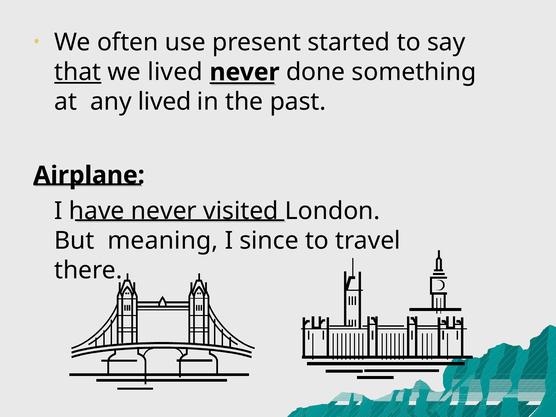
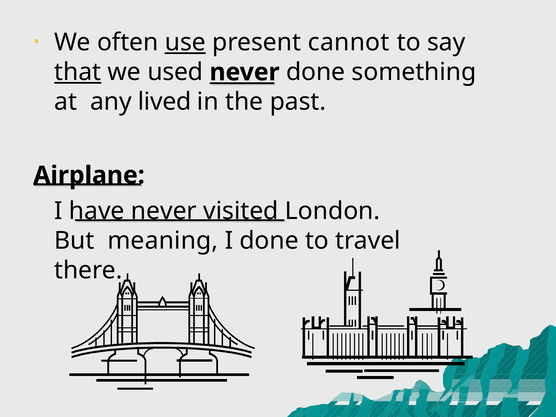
use underline: none -> present (185, 42)
started: started -> cannot (349, 42)
we lived: lived -> used (175, 72)
I since: since -> done (269, 241)
